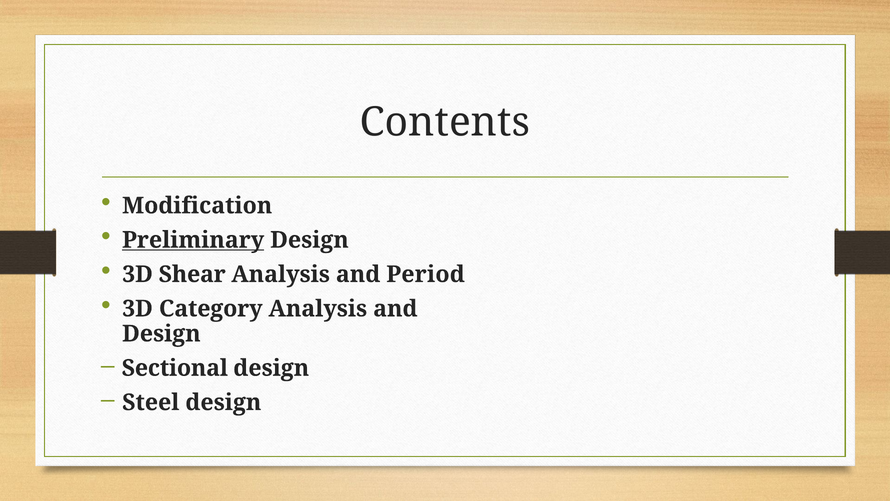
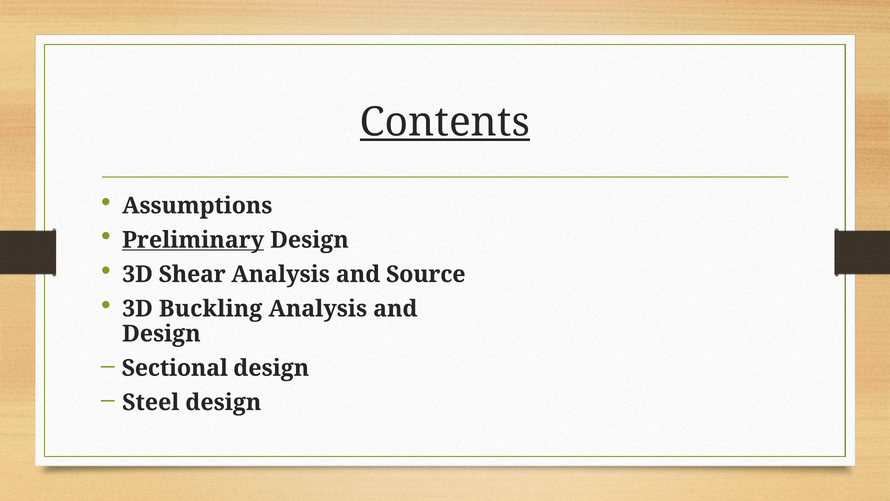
Contents underline: none -> present (445, 122)
Modification: Modification -> Assumptions (197, 206)
Period: Period -> Source (426, 274)
Category: Category -> Buckling (211, 308)
